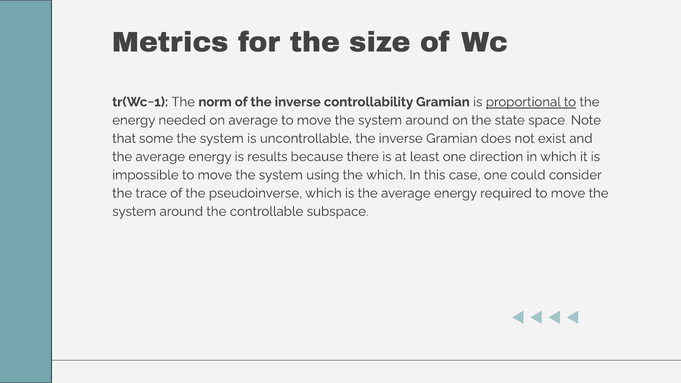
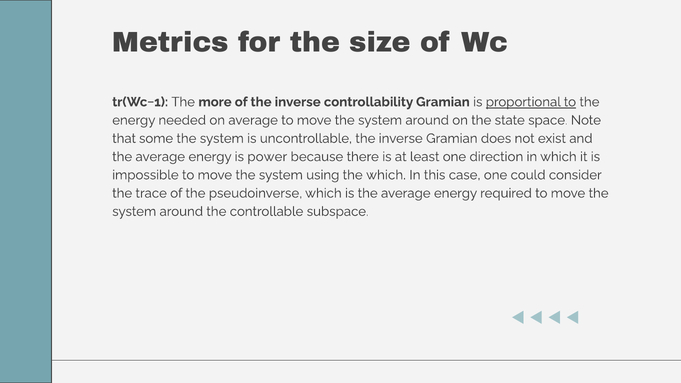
norm: norm -> more (215, 102)
results: results -> power (267, 157)
